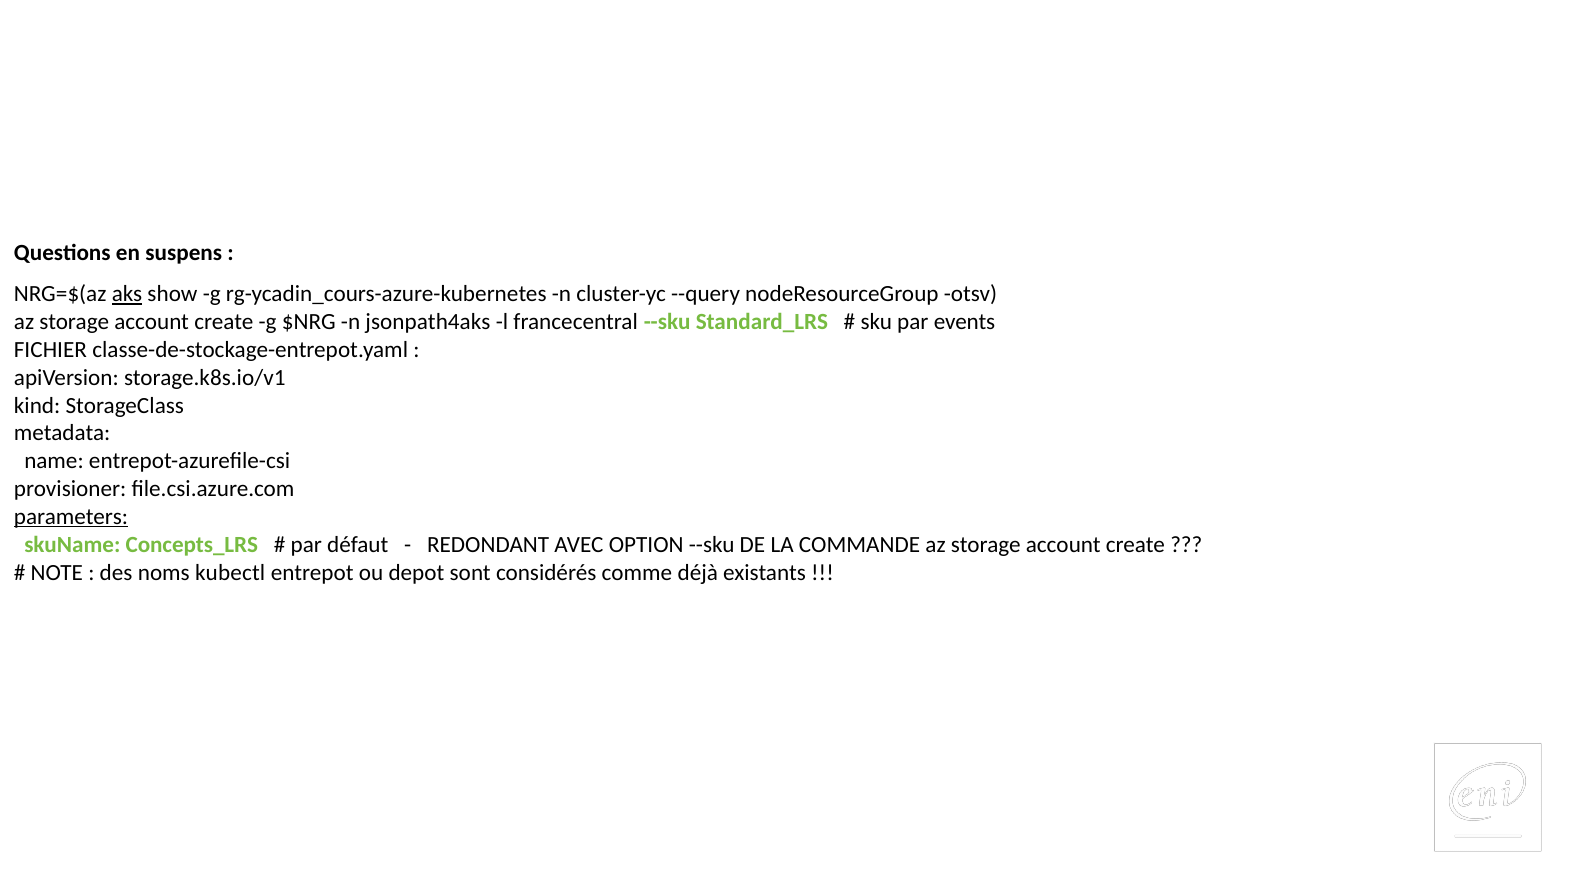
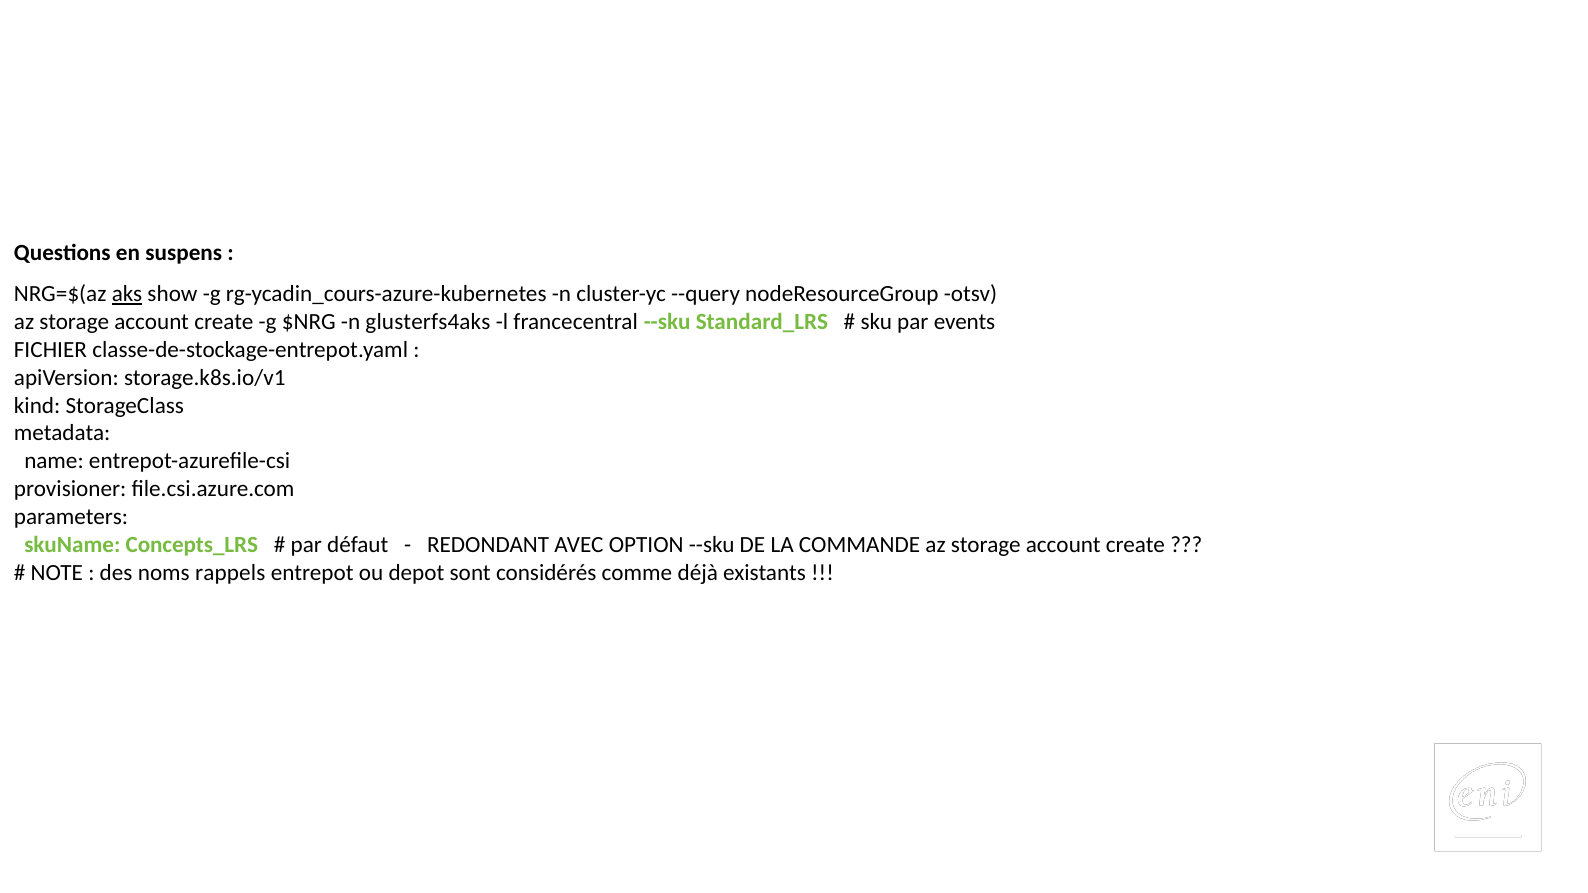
jsonpath4aks: jsonpath4aks -> glusterfs4aks (428, 322)
parameters underline: present -> none (71, 517)
kubectl: kubectl -> rappels (230, 573)
